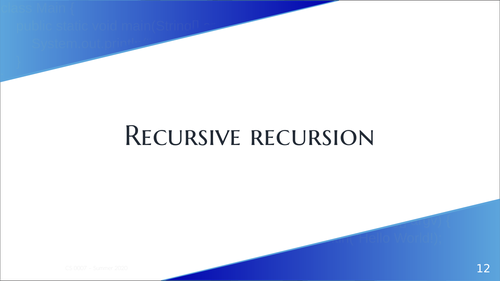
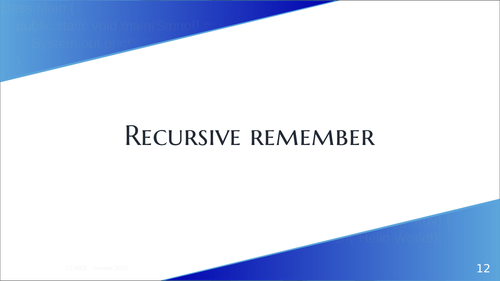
recursion: recursion -> remember (312, 136)
